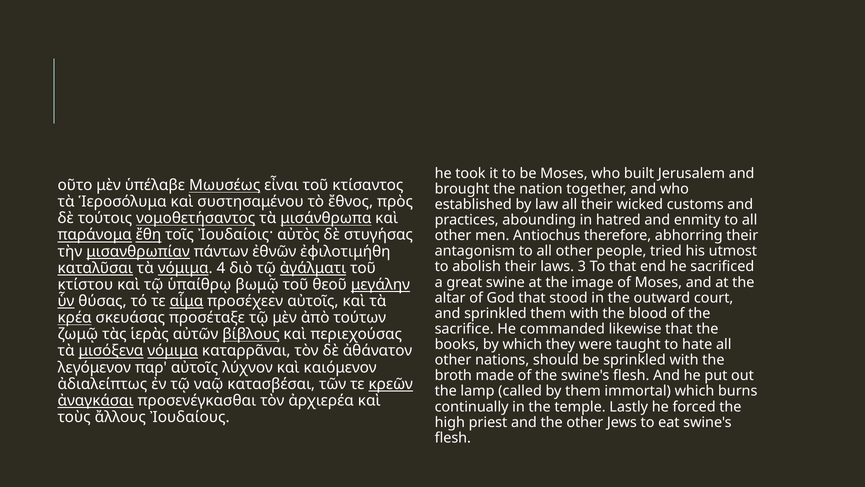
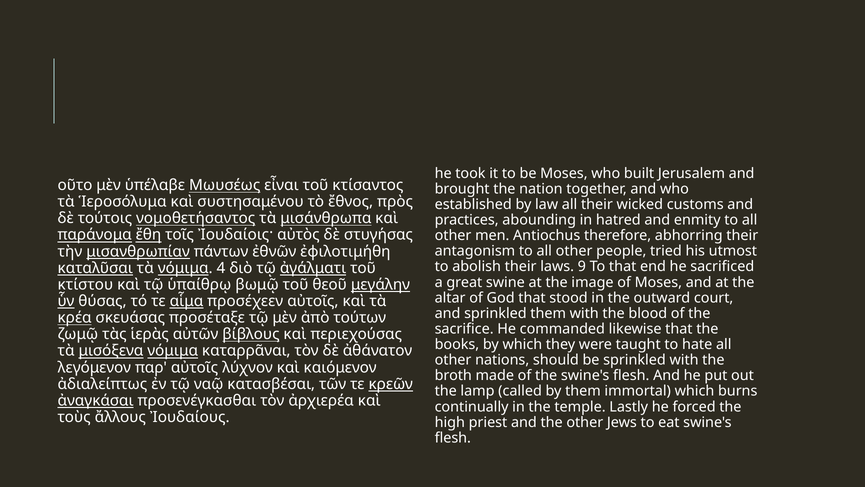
3: 3 -> 9 (582, 266)
